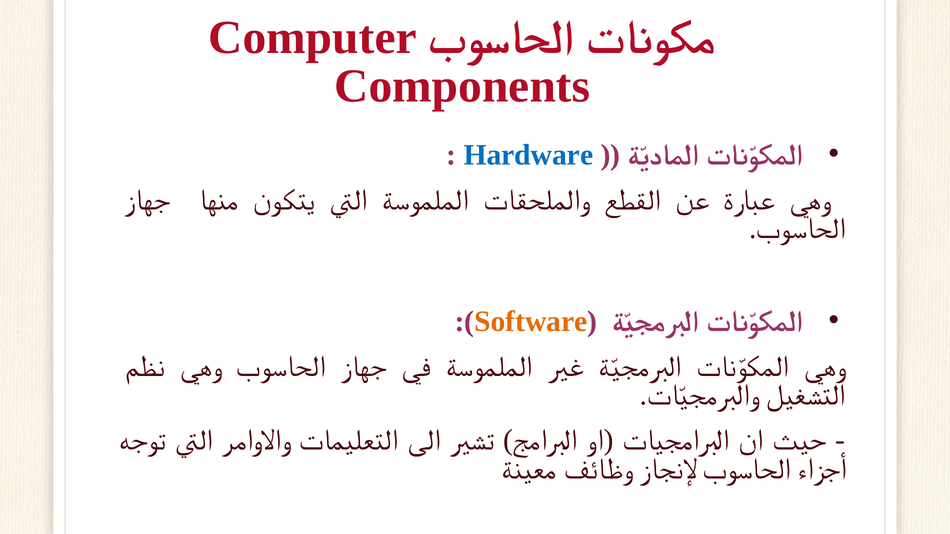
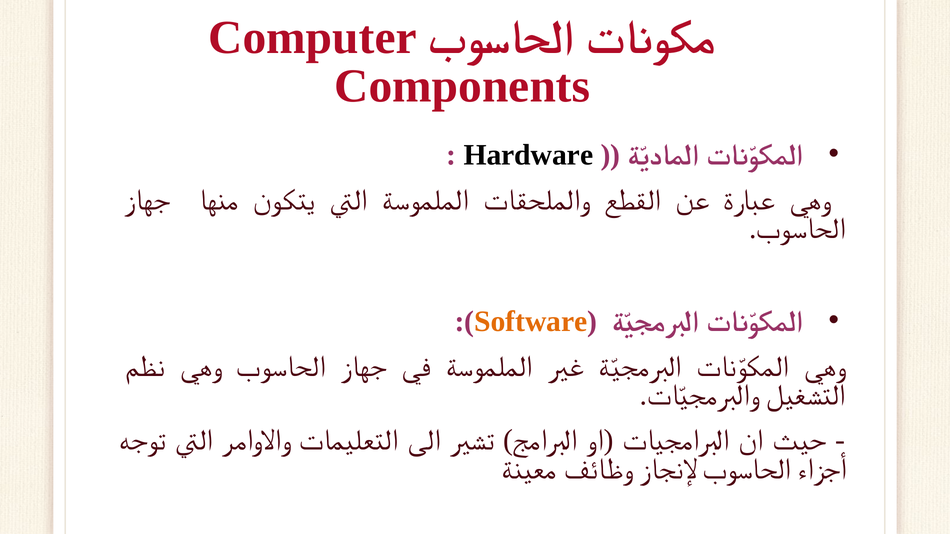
Hardware colour: blue -> black (528, 155)
